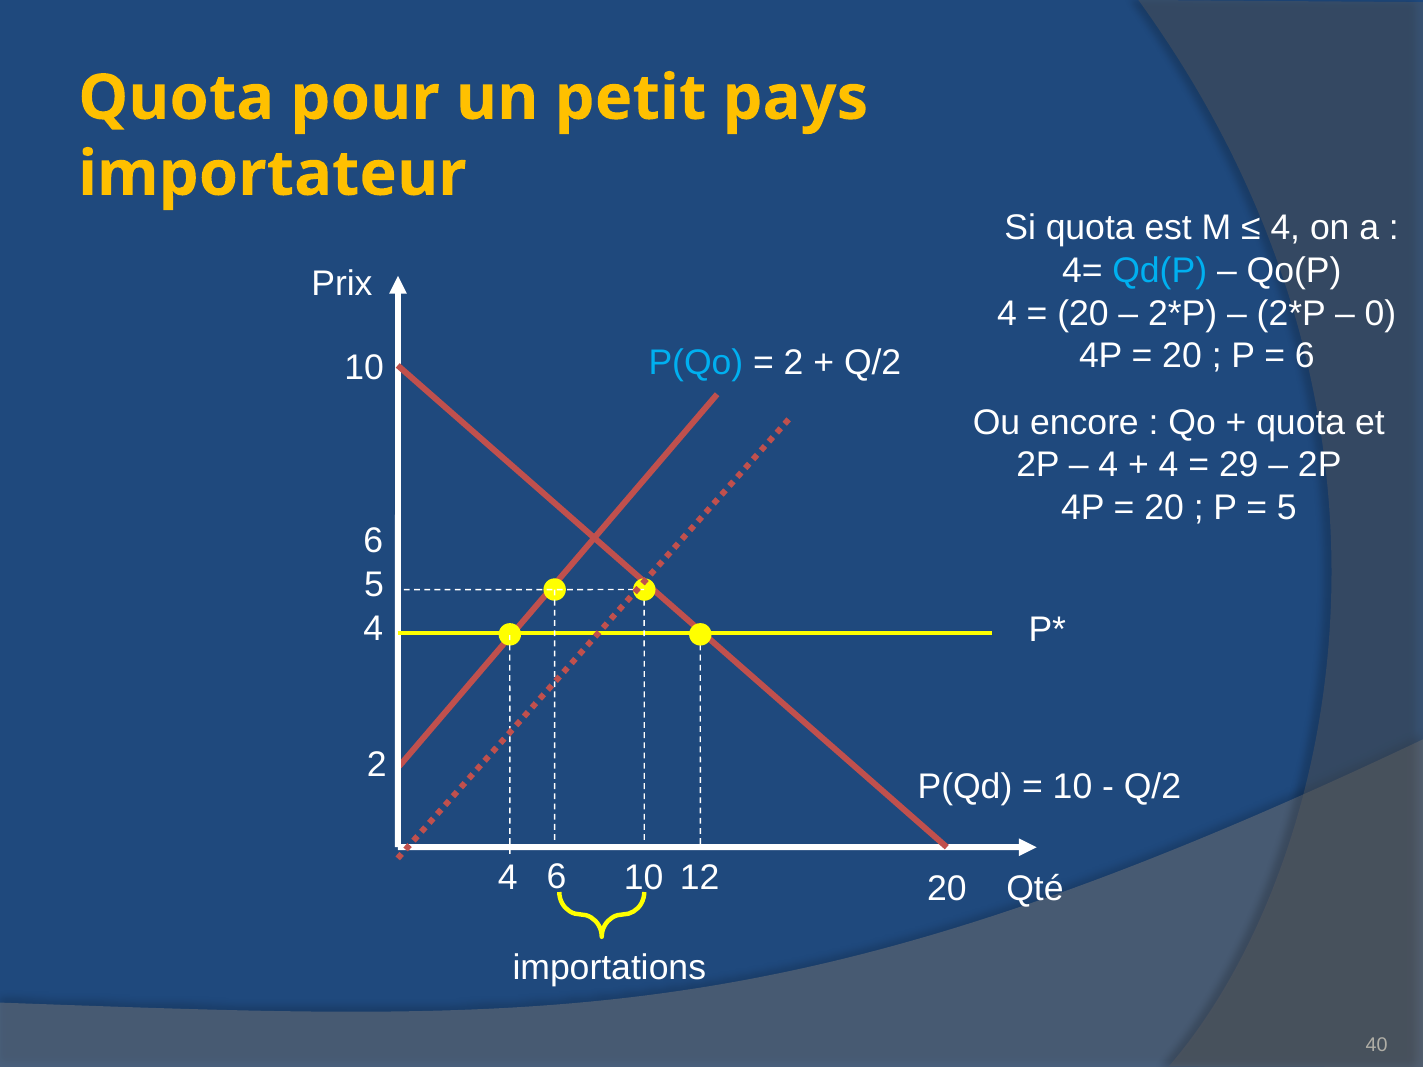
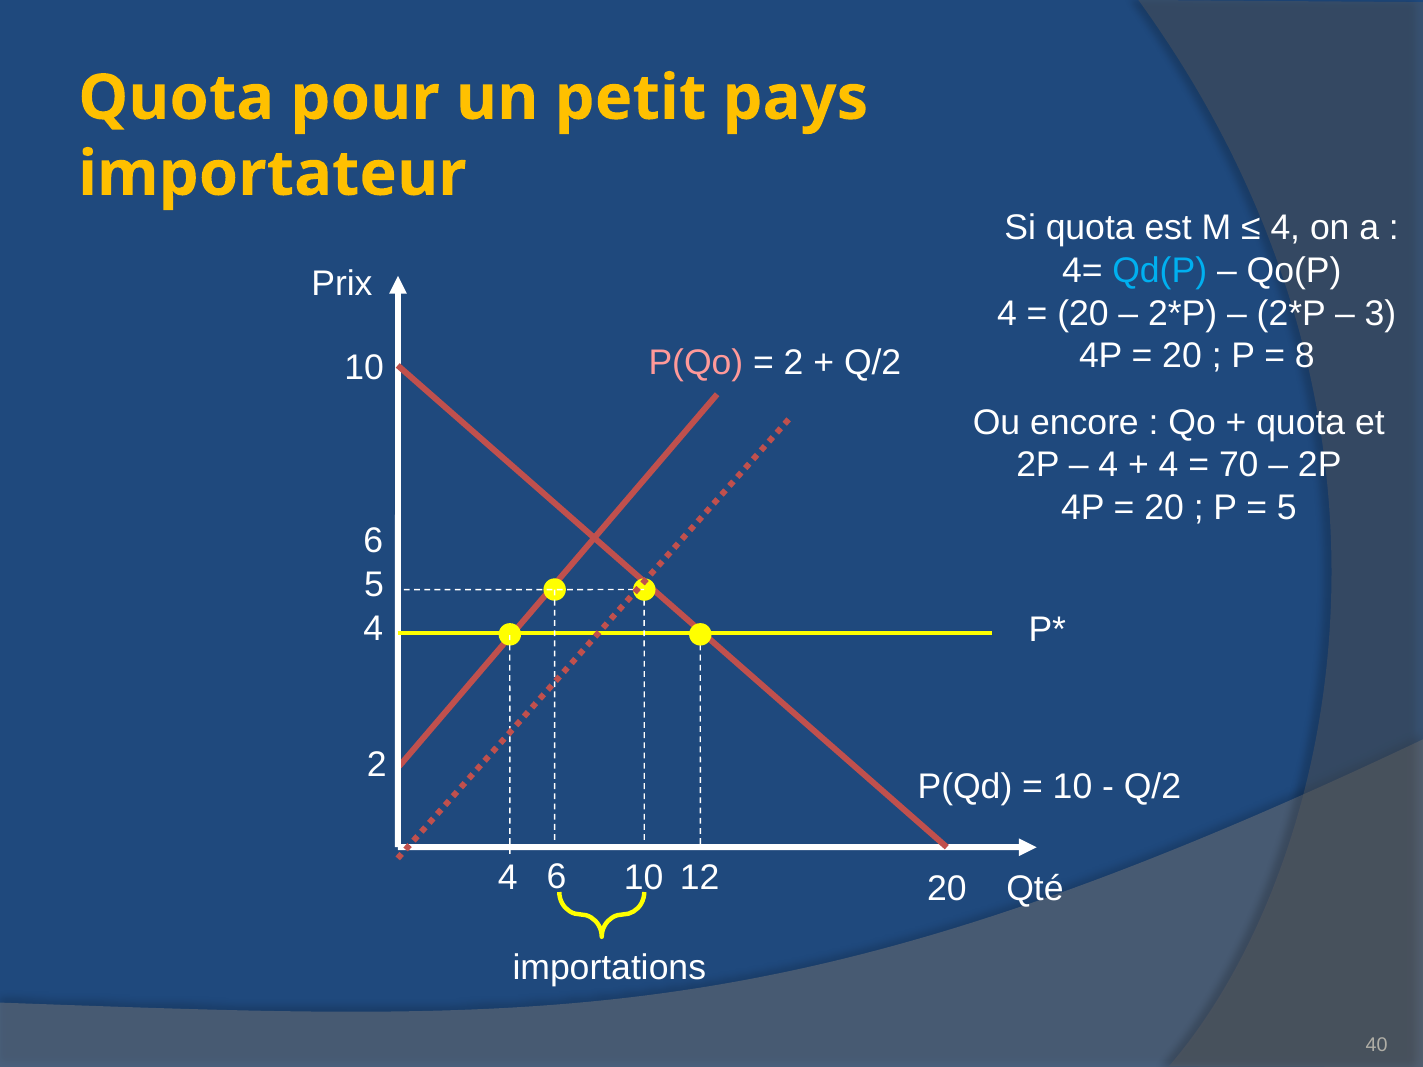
0: 0 -> 3 (1381, 314)
6: 6 -> 8 (1305, 356)
P(Qo colour: light blue -> pink (696, 363)
29: 29 -> 70 (1239, 465)
